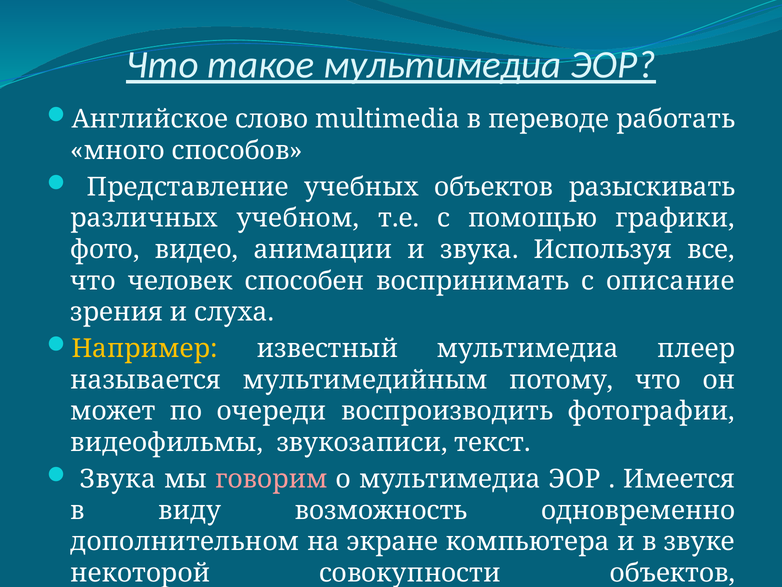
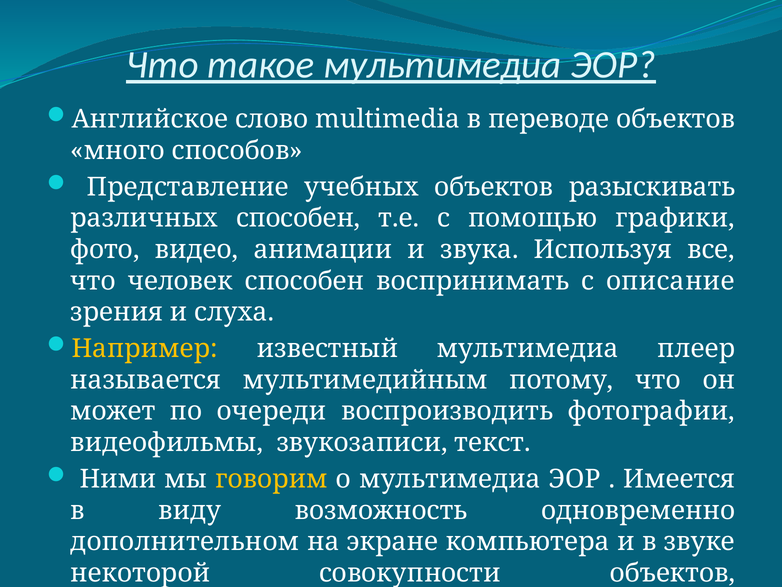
переводе работать: работать -> объектов (676, 119)
различных учебном: учебном -> способен (298, 218)
Звука: Звука -> Ними (118, 479)
говорим colour: pink -> yellow (272, 479)
